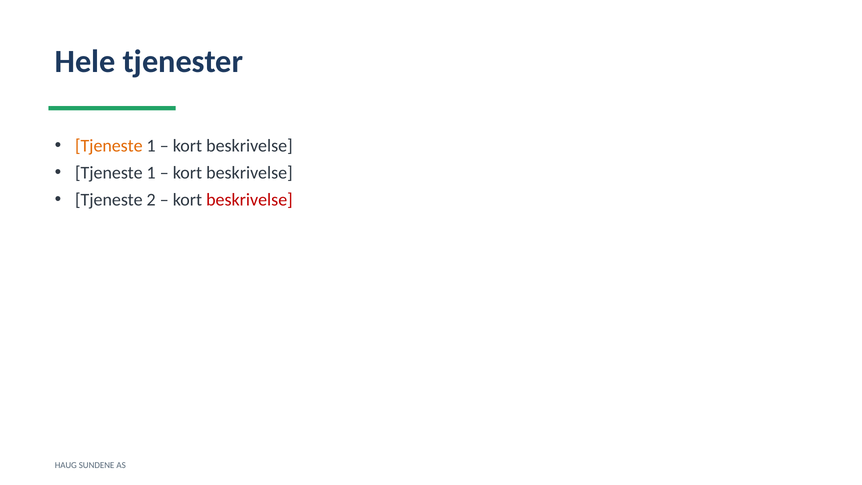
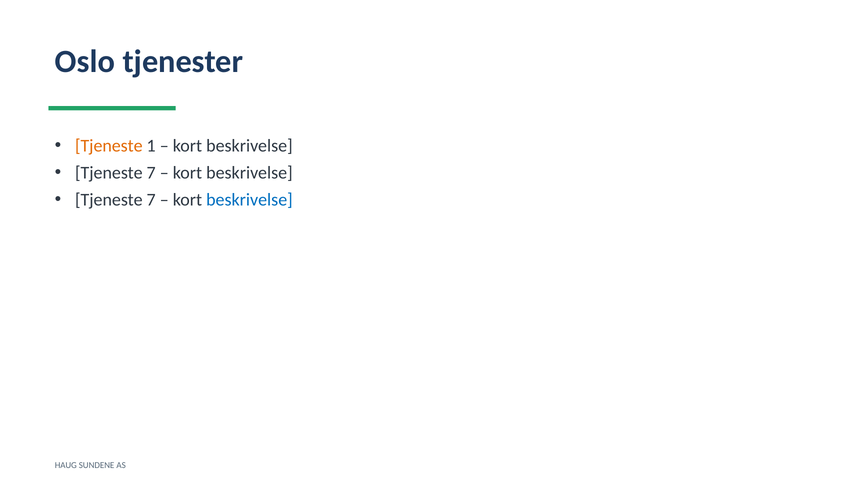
Hele: Hele -> Oslo (85, 62)
1: 1 -> 7 (151, 173)
2: 2 -> 7 (151, 200)
beskrivelse colour: red -> blue (249, 200)
